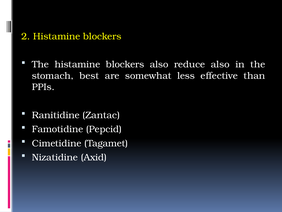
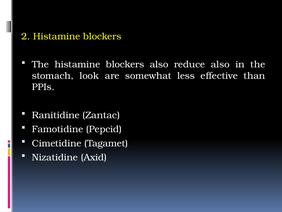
best: best -> look (89, 76)
